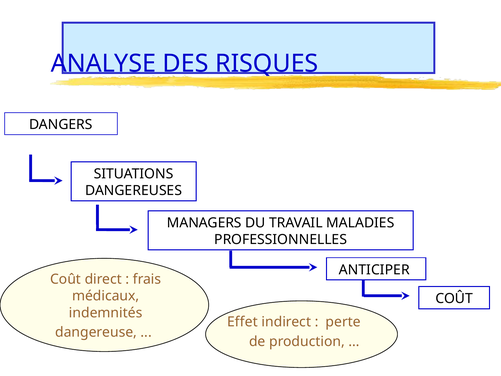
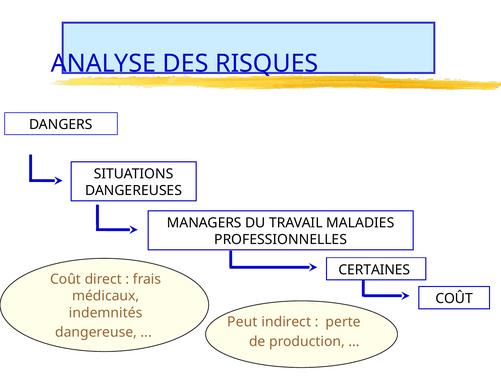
ANTICIPER: ANTICIPER -> CERTAINES (374, 270)
Effet: Effet -> Peut (242, 322)
